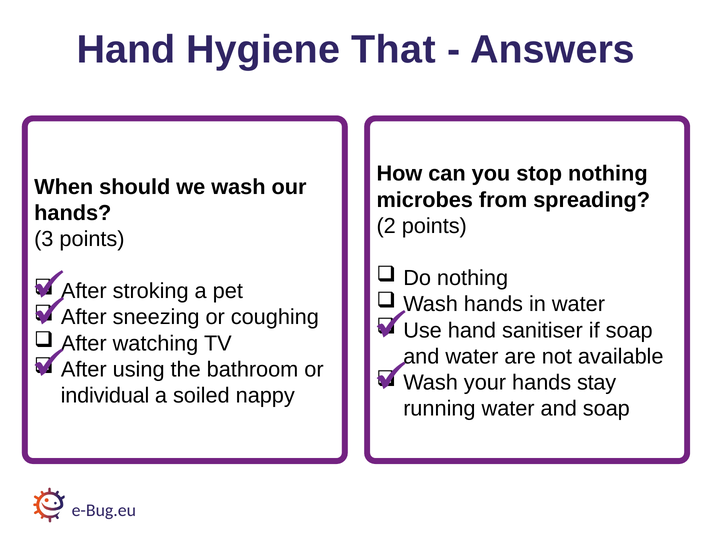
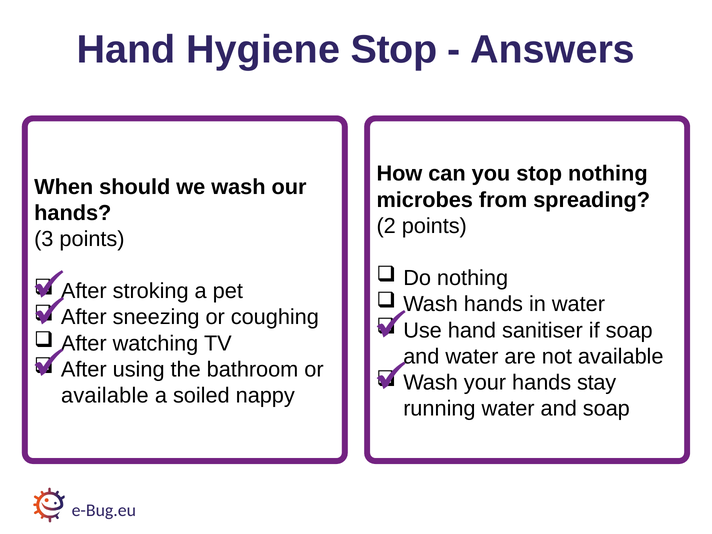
Hygiene That: That -> Stop (394, 50)
individual: individual -> available (105, 396)
